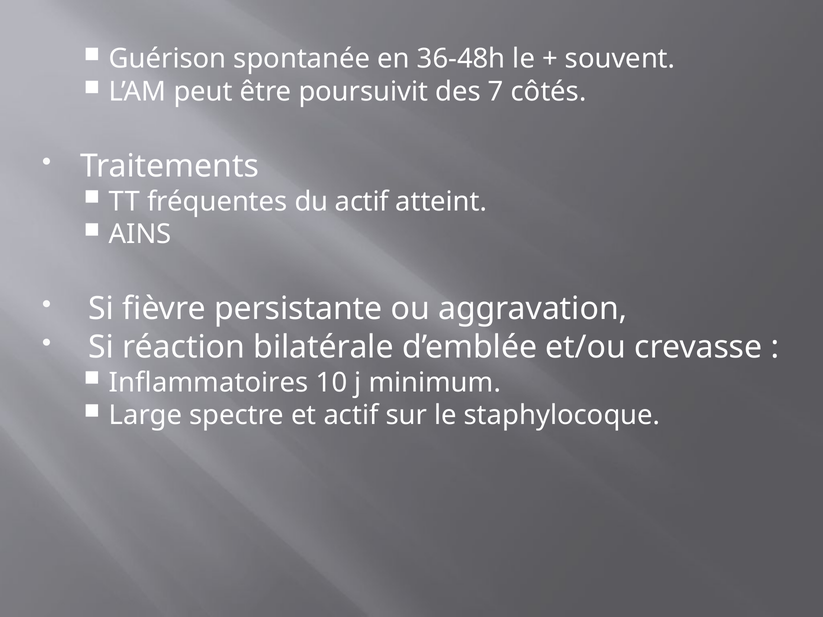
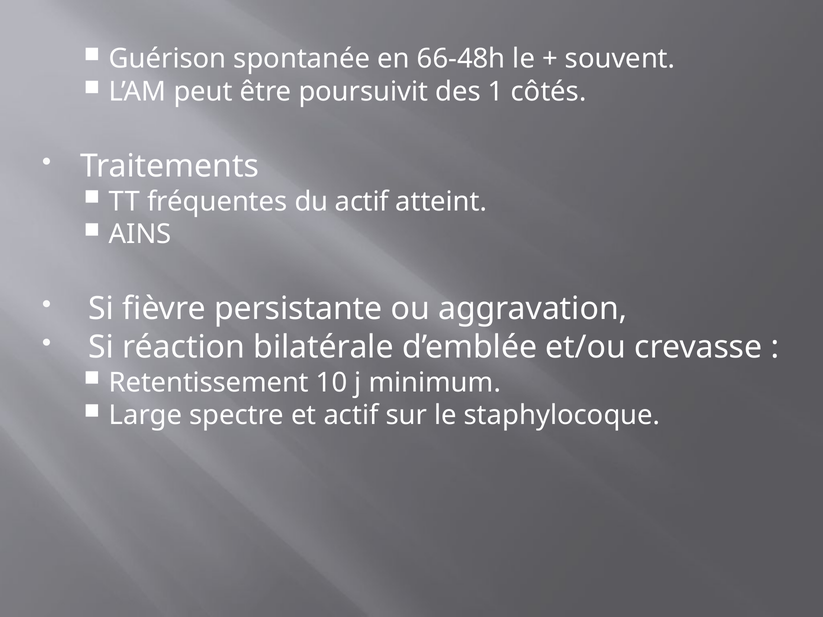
36-48h: 36-48h -> 66-48h (461, 59)
7: 7 -> 1 (496, 92)
Inflammatoires: Inflammatoires -> Retentissement (209, 383)
